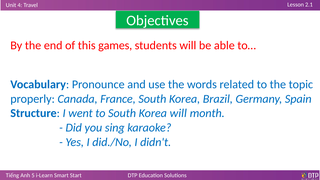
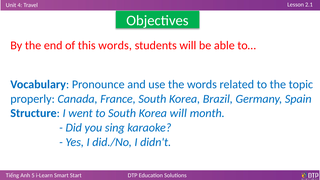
this games: games -> words (115, 45)
